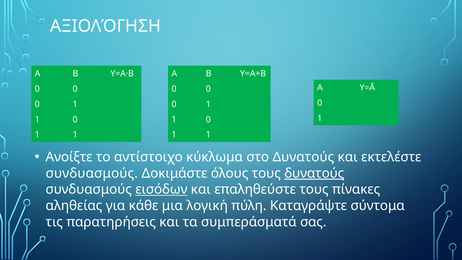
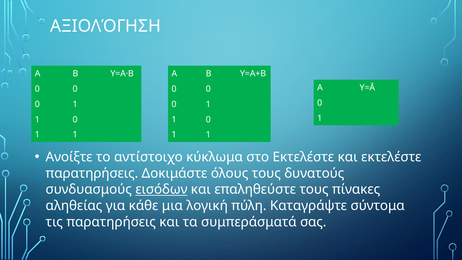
στο Δυνατούς: Δυνατούς -> Εκτελέστε (303, 157)
συνδυασμούς: συνδυασμούς -> παρατηρήσεις (92, 173)
δυνατούς underline: present -> none (314, 173)
